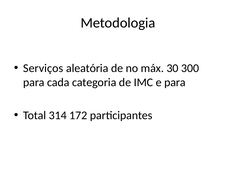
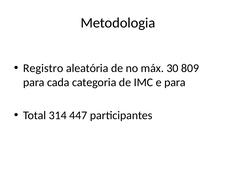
Serviços: Serviços -> Registro (43, 68)
300: 300 -> 809 (190, 68)
172: 172 -> 447 (78, 115)
